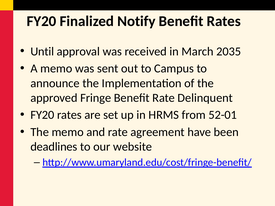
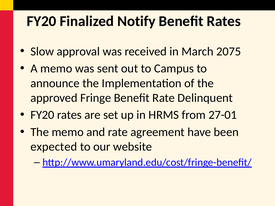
Until: Until -> Slow (42, 51)
2035: 2035 -> 2075 (229, 51)
52-01: 52-01 -> 27-01 (223, 115)
deadlines: deadlines -> expected (54, 147)
